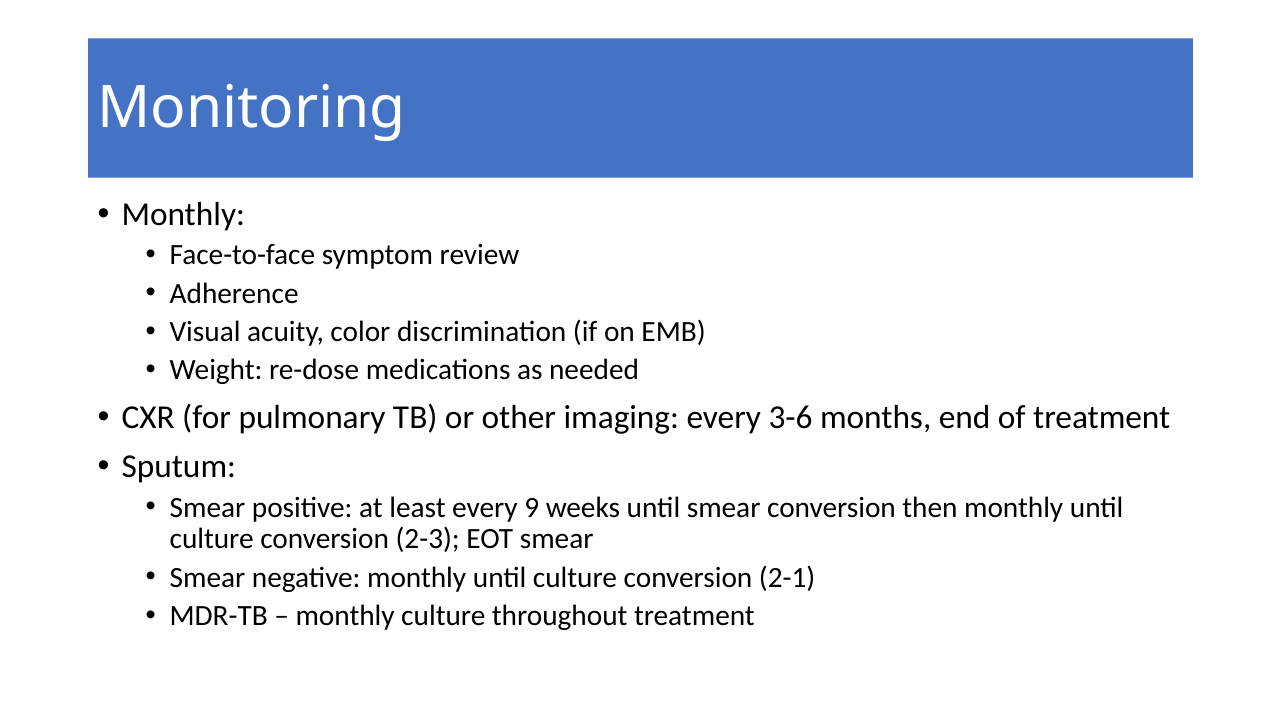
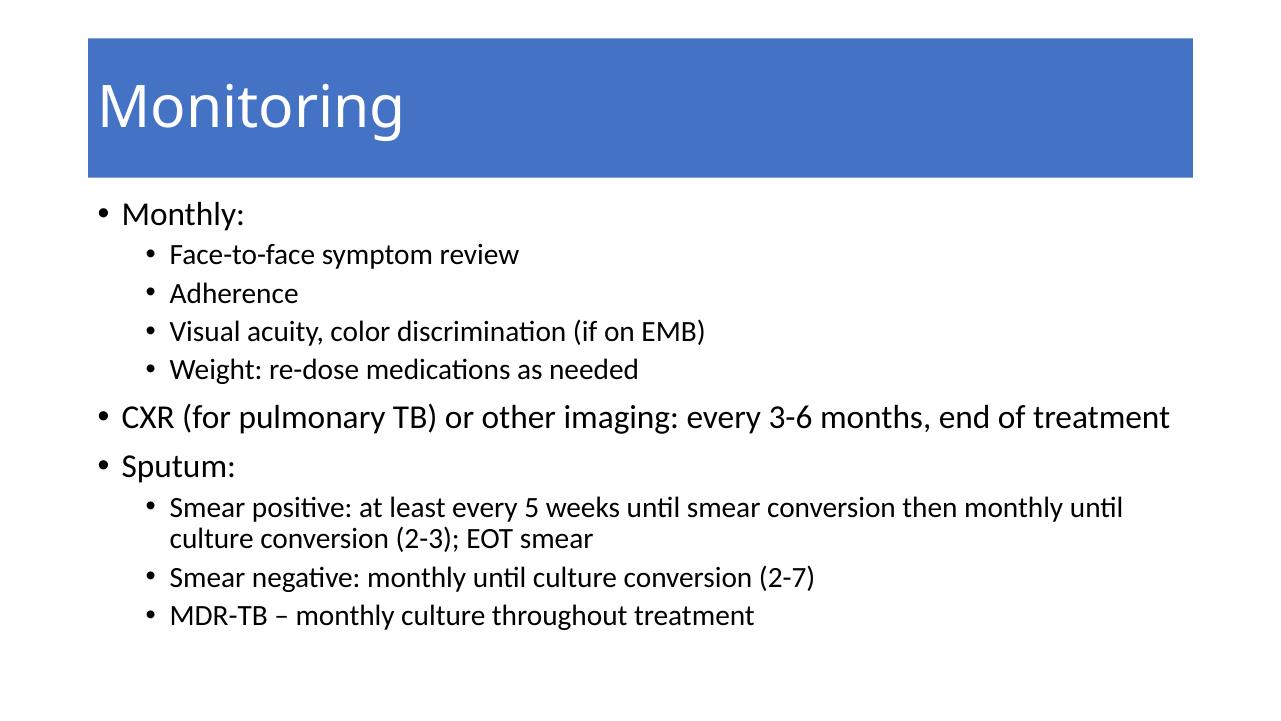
9: 9 -> 5 (532, 507)
2-1: 2-1 -> 2-7 (787, 577)
